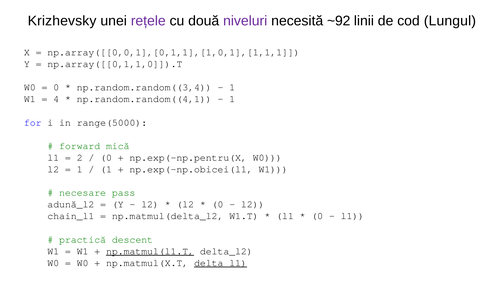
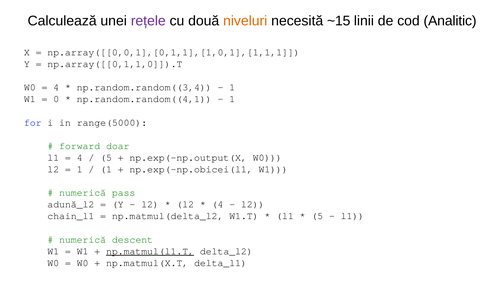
Krizhevsky: Krizhevsky -> Calculează (62, 21)
niveluri colour: purple -> orange (245, 21)
~92: ~92 -> ~15 (339, 21)
Lungul: Lungul -> Analitic (450, 21)
0: 0 -> 4 (56, 87)
4: 4 -> 0 (56, 99)
mică: mică -> doar (118, 146)
2: 2 -> 4 (80, 158)
0: 0 -> 5 (106, 158)
np.exp(-np.pentru(X: np.exp(-np.pentru(X -> np.exp(-np.output(X (188, 158)
necesare: necesare -> numerică (83, 193)
0: 0 -> 4 (218, 205)
0: 0 -> 5 (317, 216)
practică: practică -> numerică (83, 240)
delta_l1 underline: present -> none (220, 263)
